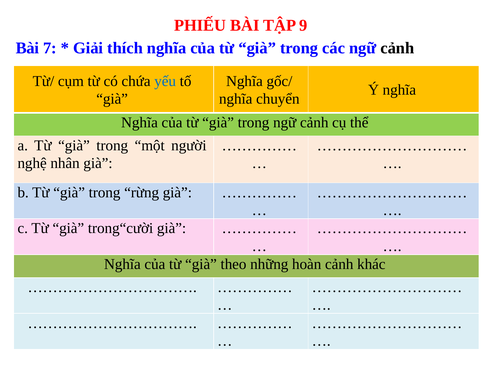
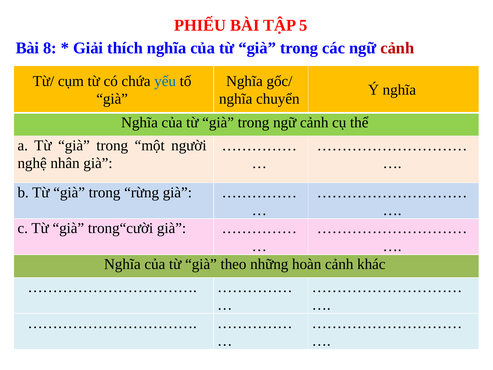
9: 9 -> 5 (303, 25)
7: 7 -> 8 (50, 48)
cảnh colour: black -> red (397, 48)
